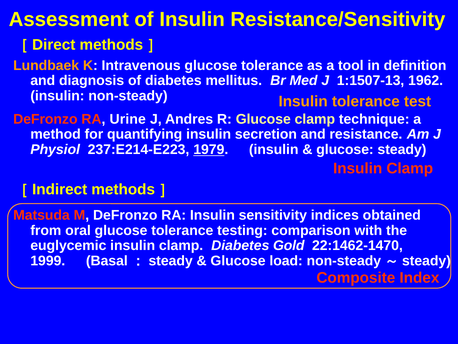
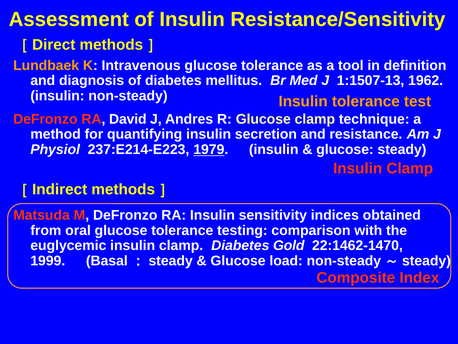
Urine: Urine -> David (128, 119)
